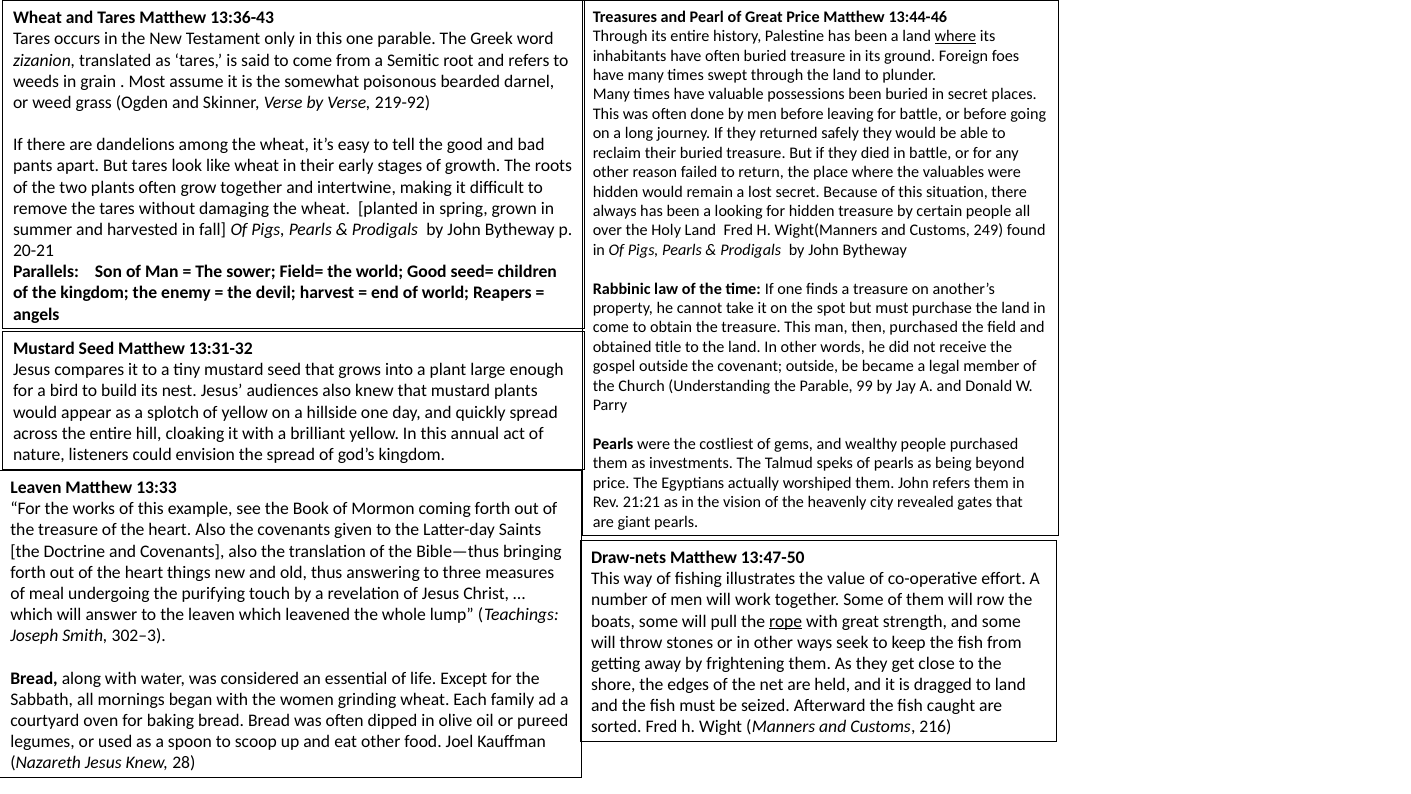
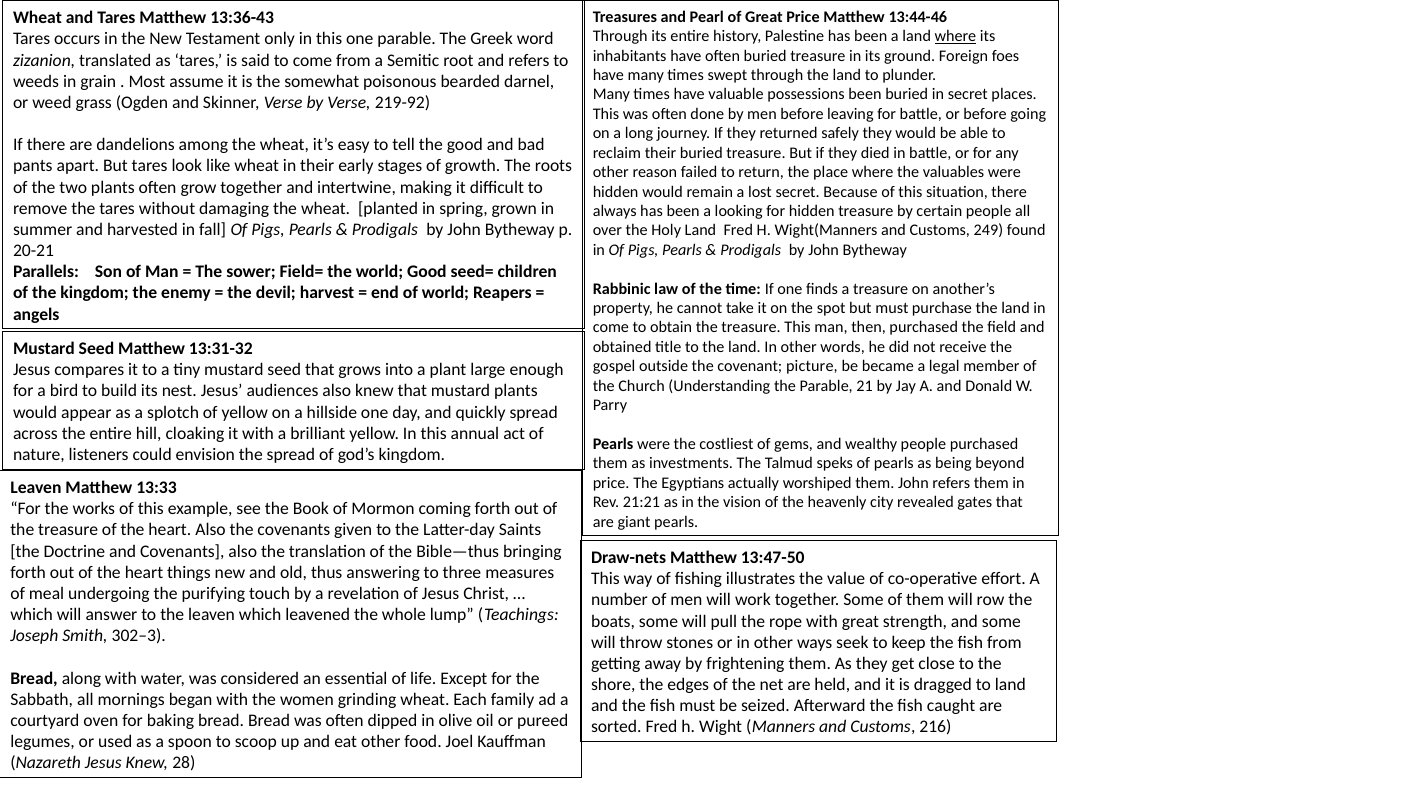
covenant outside: outside -> picture (812, 366)
99: 99 -> 21 (865, 386)
rope underline: present -> none (786, 621)
